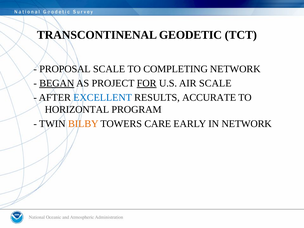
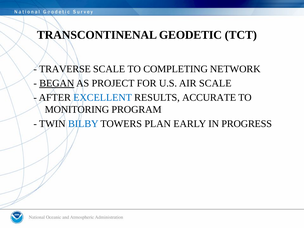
PROPOSAL: PROPOSAL -> TRAVERSE (65, 69)
FOR underline: present -> none (147, 83)
HORIZONTAL: HORIZONTAL -> MONITORING (77, 110)
BILBY colour: orange -> blue (83, 124)
CARE: CARE -> PLAN (158, 124)
IN NETWORK: NETWORK -> PROGRESS (247, 124)
